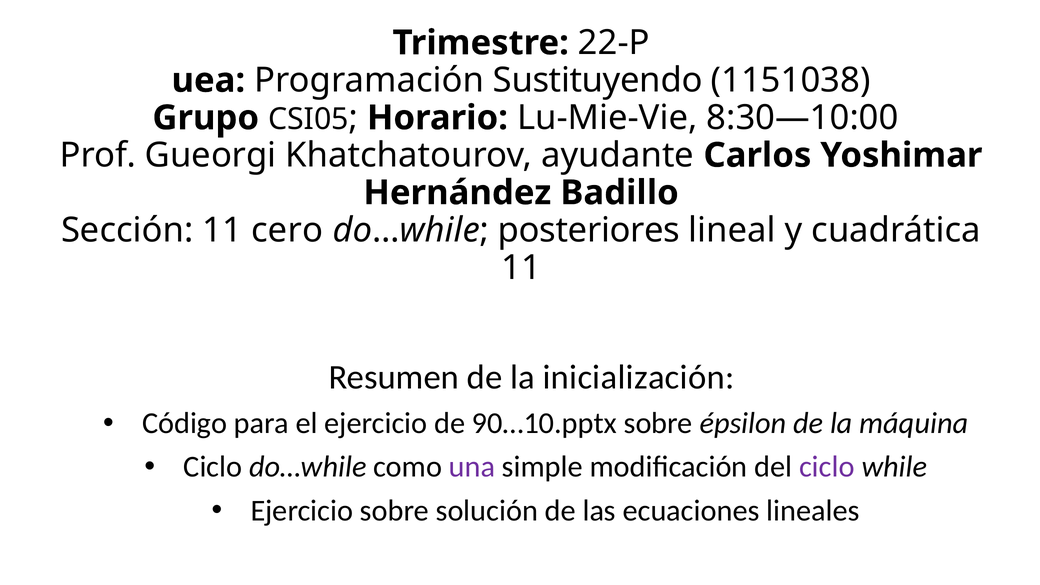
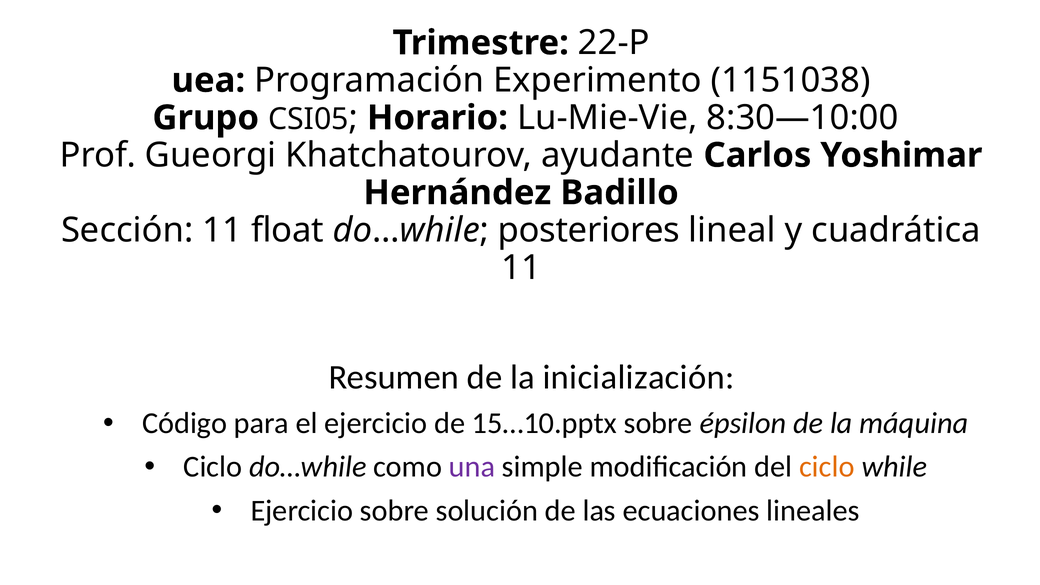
Sustituyendo: Sustituyendo -> Experimento (598, 80)
cero: cero -> float (287, 230)
90…10.pptx: 90…10.pptx -> 15…10.pptx (544, 423)
ciclo colour: purple -> orange (827, 467)
